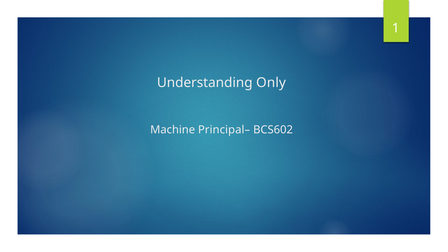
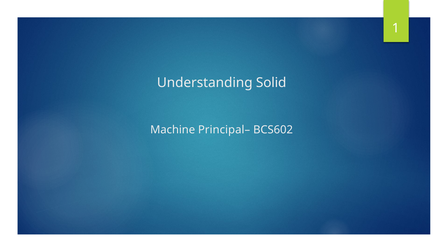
Only: Only -> Solid (271, 83)
